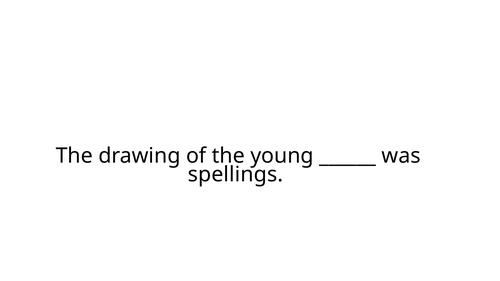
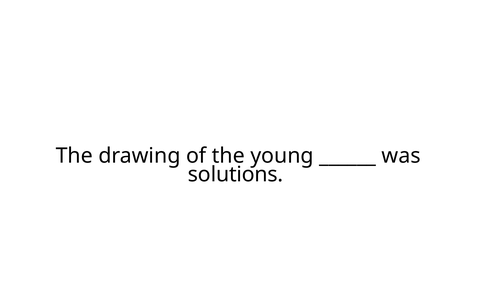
spellings: spellings -> solutions (236, 174)
